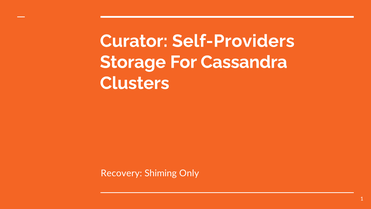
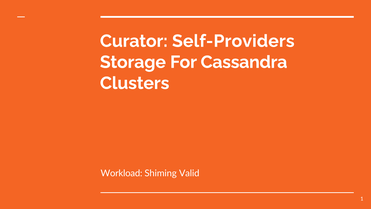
Recovery: Recovery -> Workload (121, 173)
Only: Only -> Valid (189, 173)
